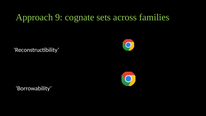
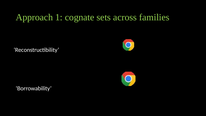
9: 9 -> 1 (59, 17)
